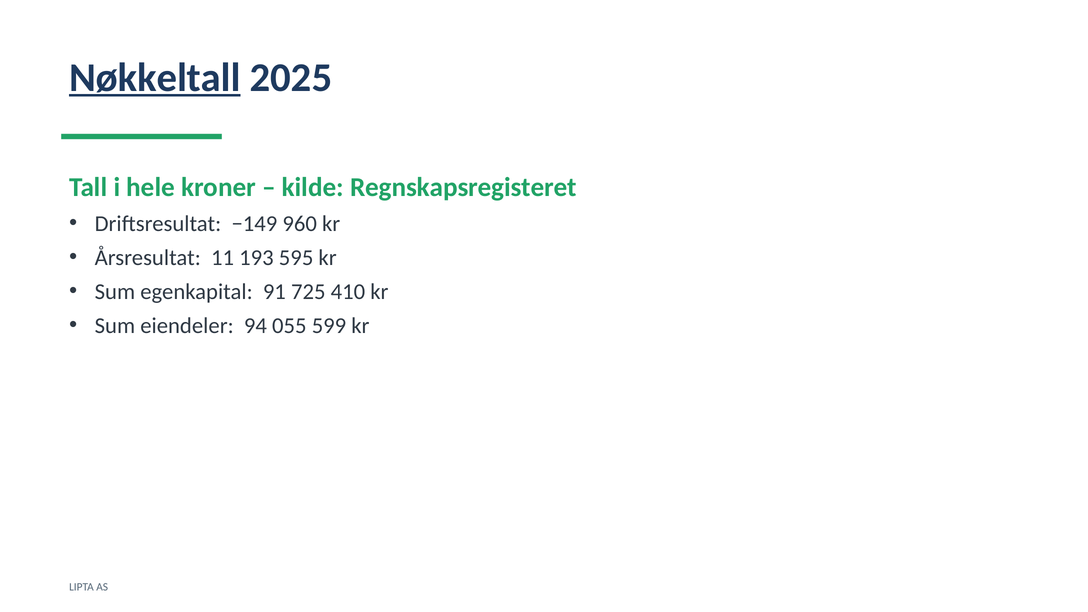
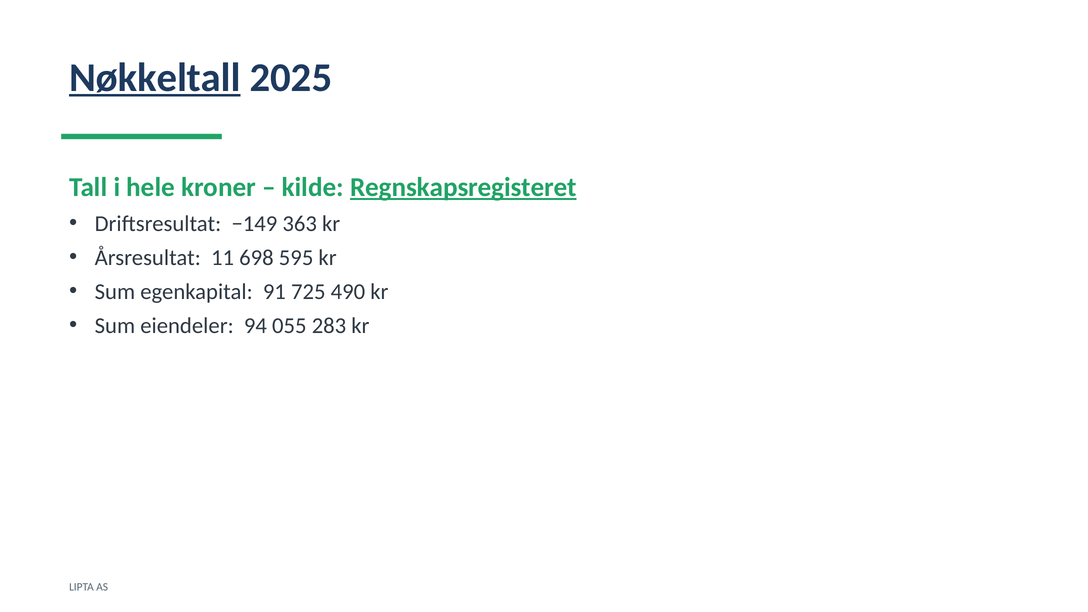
Regnskapsregisteret underline: none -> present (463, 187)
960: 960 -> 363 (300, 224)
193: 193 -> 698 (256, 258)
410: 410 -> 490 (348, 292)
599: 599 -> 283 (329, 326)
